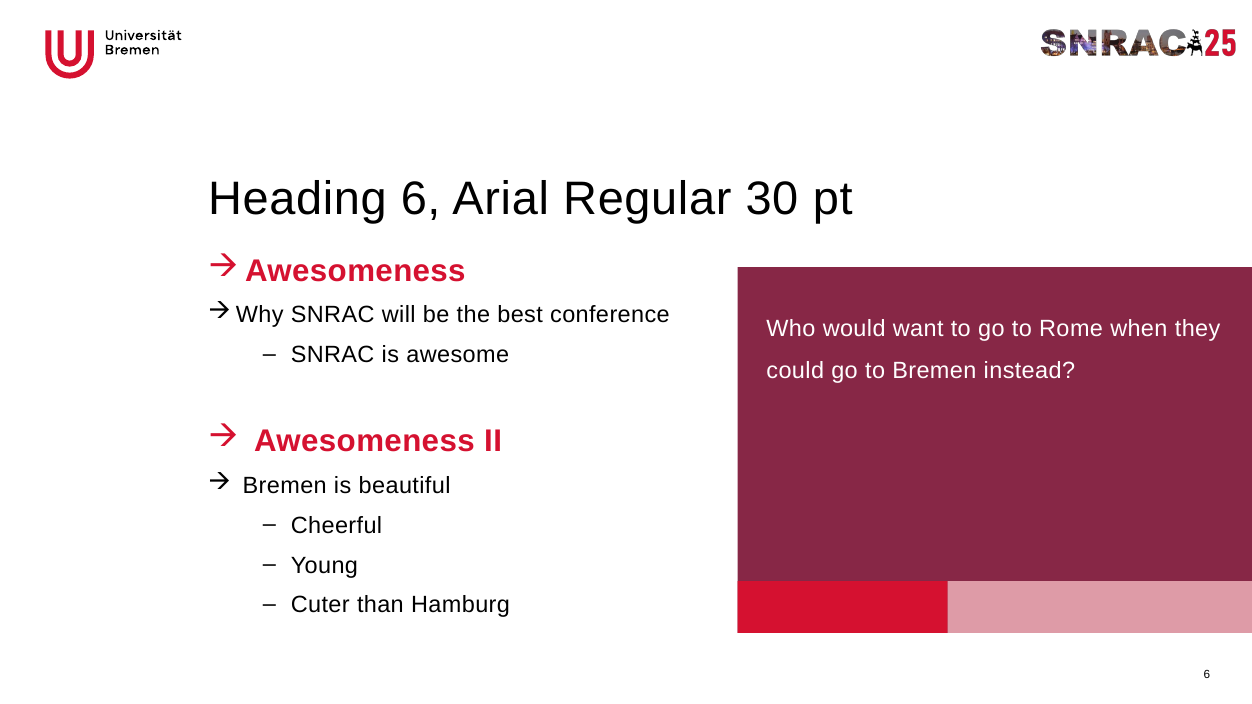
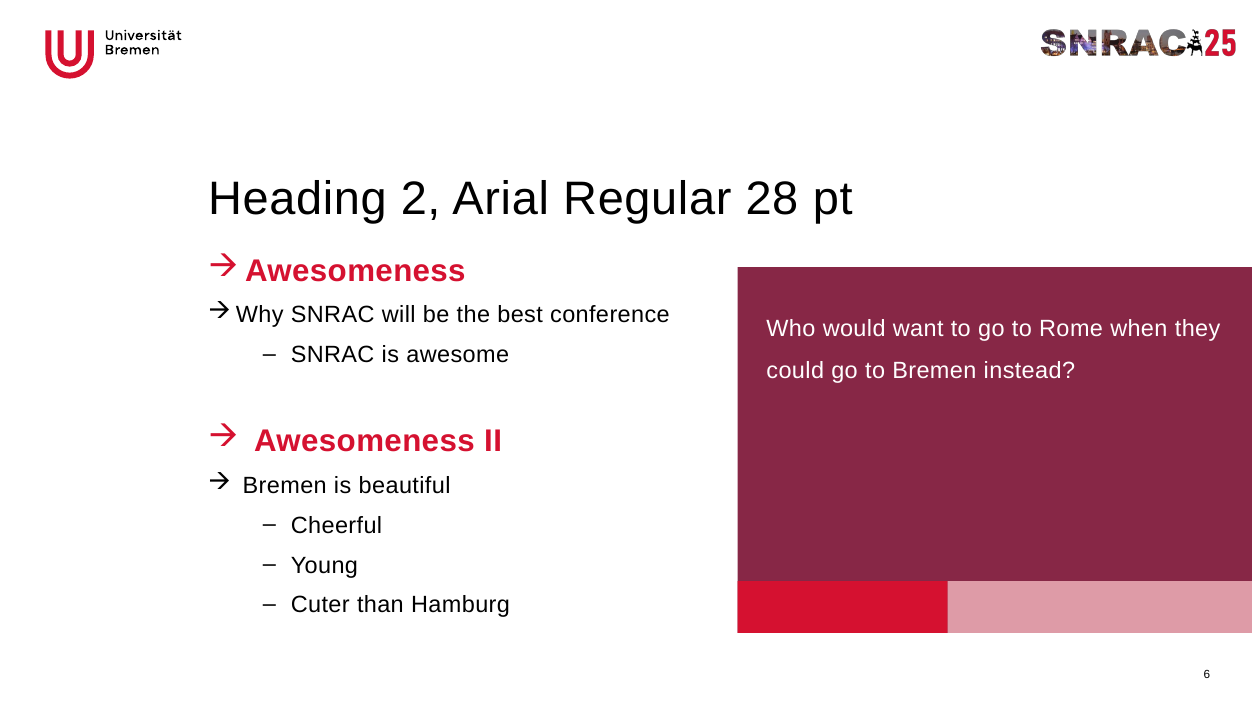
Heading 6: 6 -> 2 (421, 199)
30: 30 -> 28 (772, 199)
